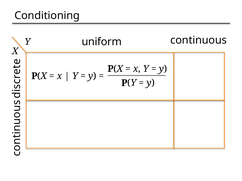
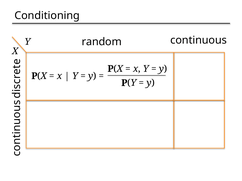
uniform: uniform -> random (102, 42)
